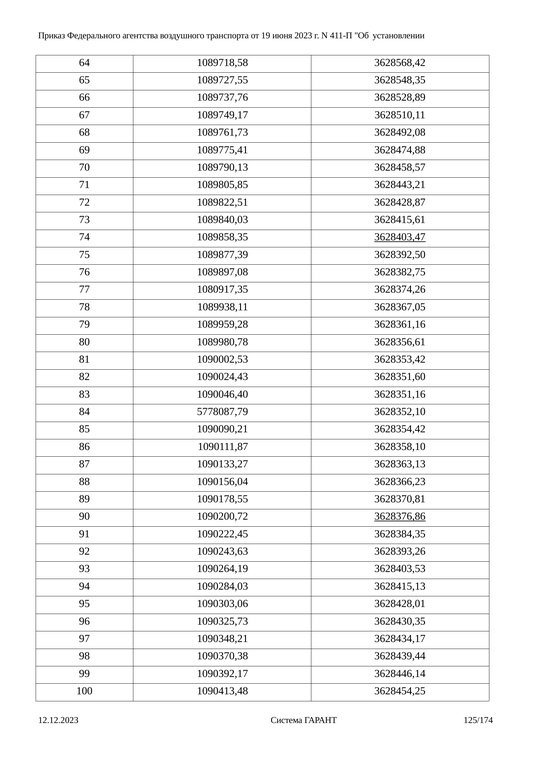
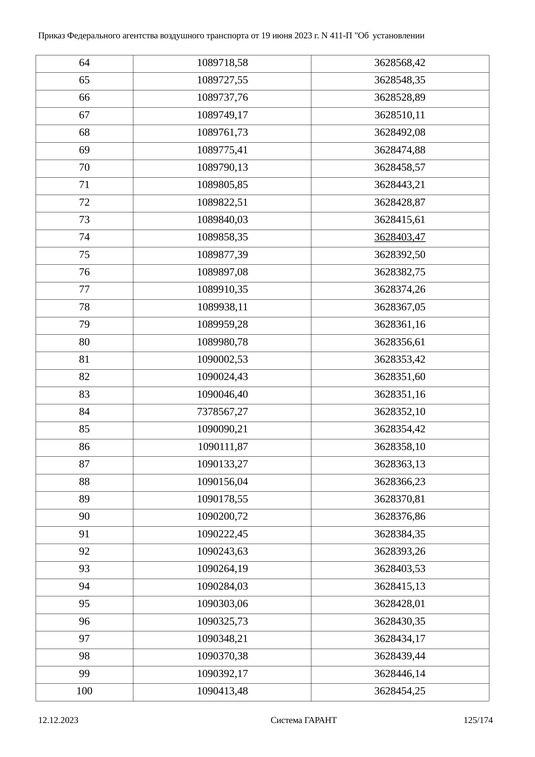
1080917,35: 1080917,35 -> 1089910,35 (223, 289)
5778087,79: 5778087,79 -> 7378567,27 (223, 412)
3628376,86 underline: present -> none (400, 516)
